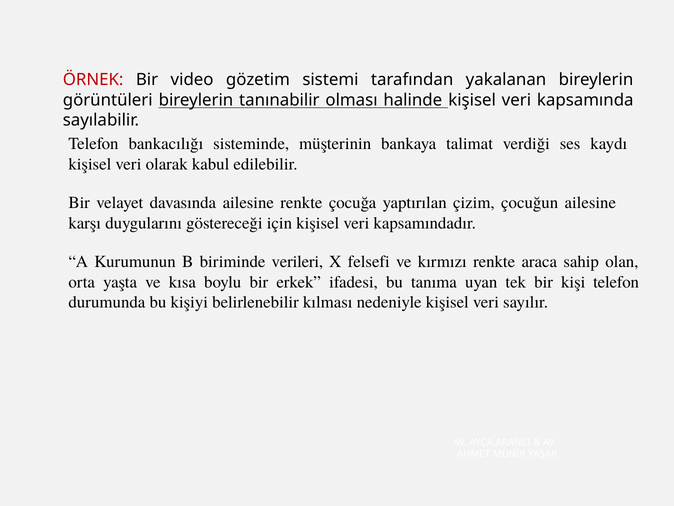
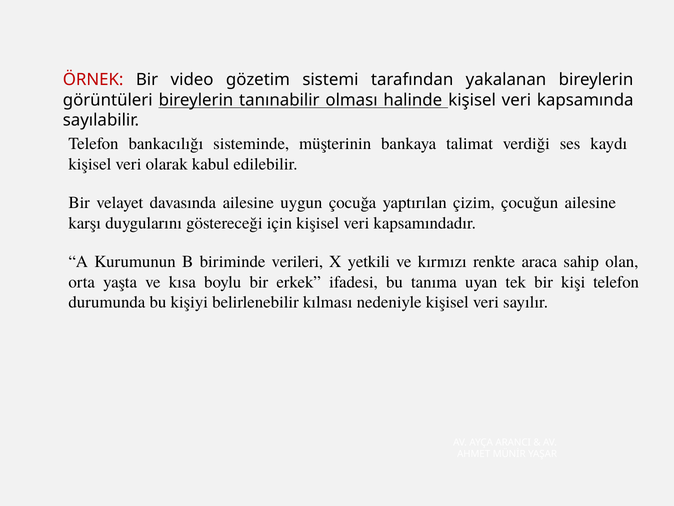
ailesine renkte: renkte -> uygun (301, 203)
felsefi: felsefi -> yetkili (369, 262)
